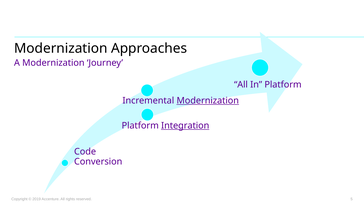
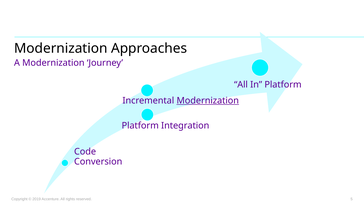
Integration underline: present -> none (185, 125)
